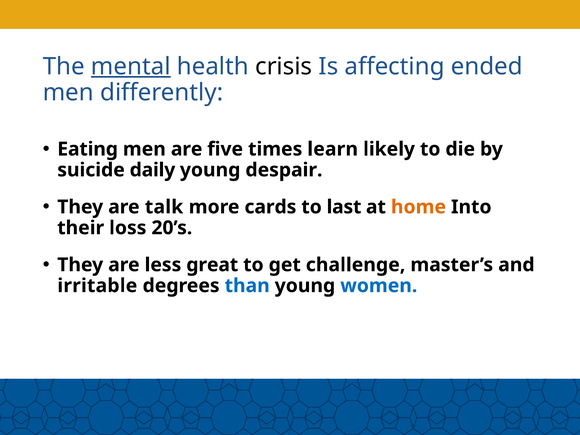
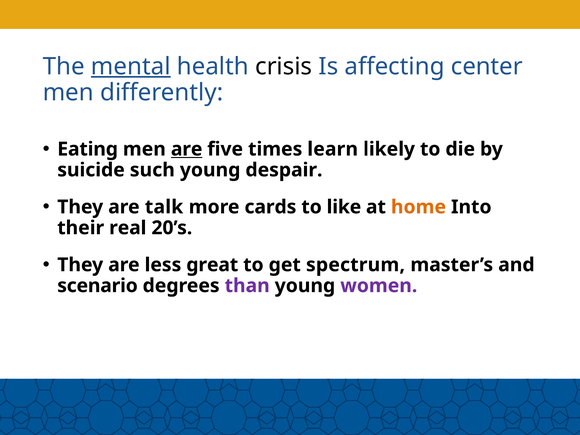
ended: ended -> center (487, 66)
are underline: none -> present (187, 149)
daily: daily -> such (152, 170)
last: last -> like (344, 207)
loss: loss -> real (128, 228)
challenge: challenge -> spectrum (356, 265)
irritable: irritable -> scenario (98, 286)
than colour: blue -> purple (247, 286)
women colour: blue -> purple (379, 286)
